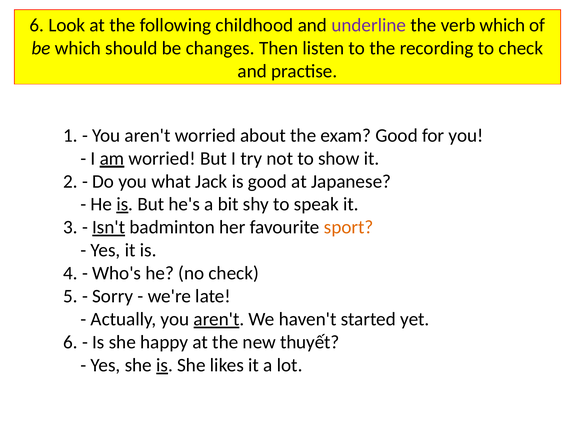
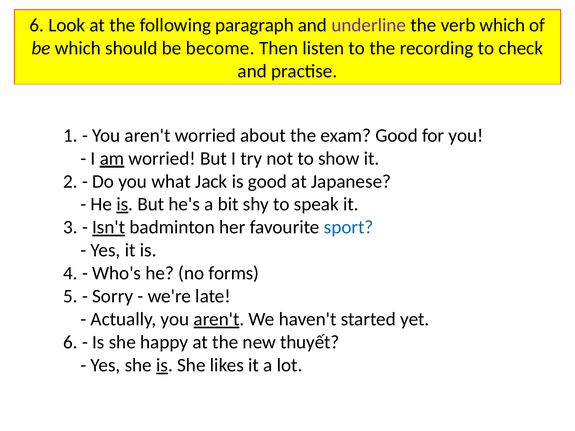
childhood: childhood -> paragraph (255, 25)
changes: changes -> become (220, 48)
sport colour: orange -> blue (349, 227)
no check: check -> forms (234, 273)
